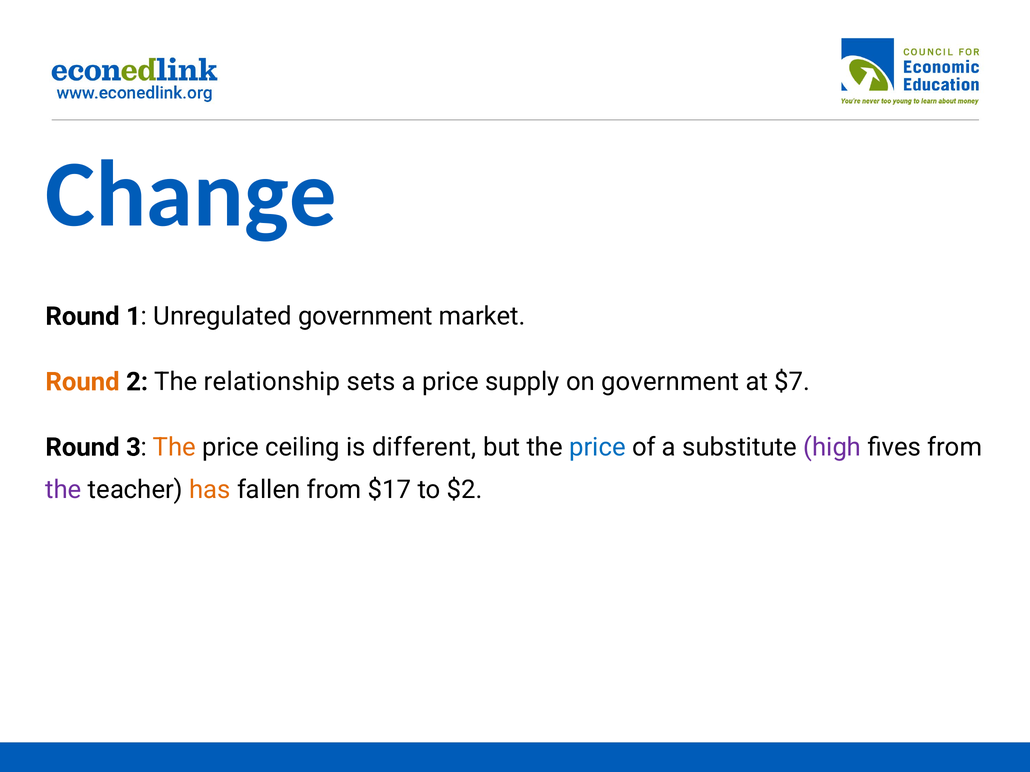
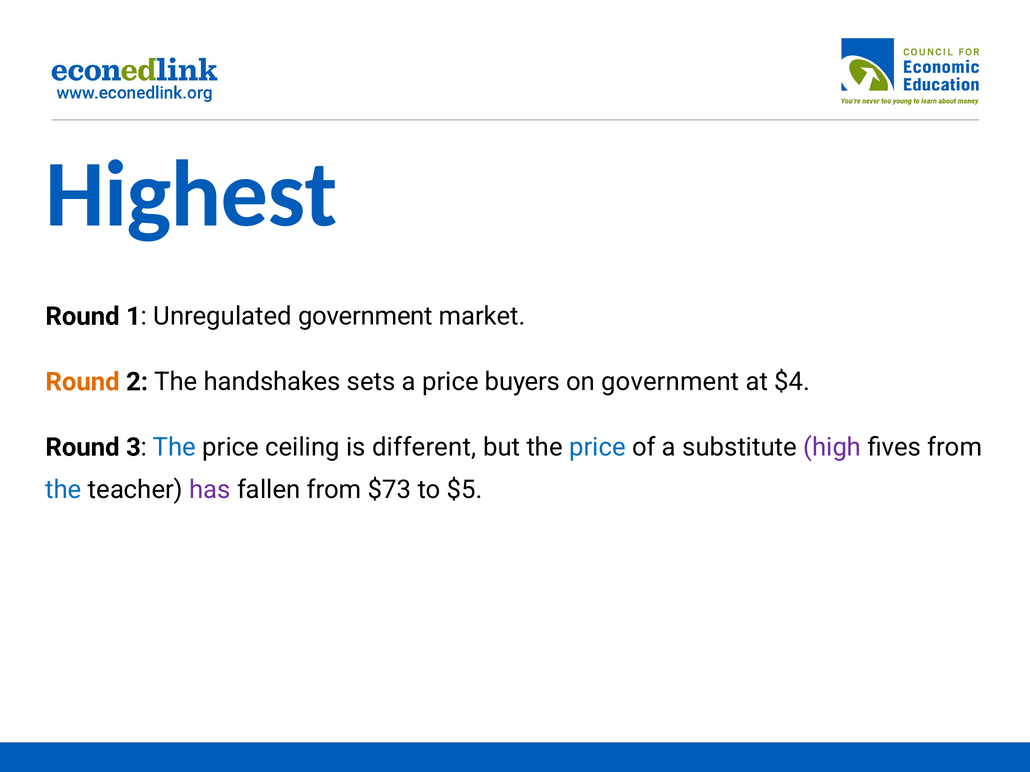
Change: Change -> Highest (191, 195)
relationship: relationship -> handshakes (272, 382)
supply: supply -> buyers (523, 382)
$7: $7 -> $4 (792, 382)
The colour: orange -> blue (174, 448)
the colour: purple -> blue (63, 490)
has colour: orange -> purple (210, 490)
$17: $17 -> $73 (389, 490)
$2: $2 -> $5 (465, 490)
